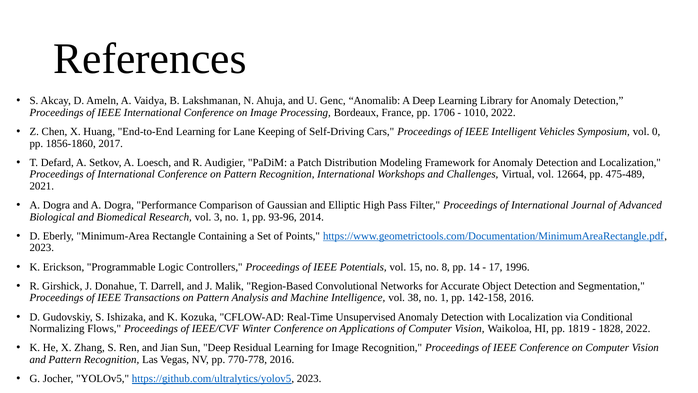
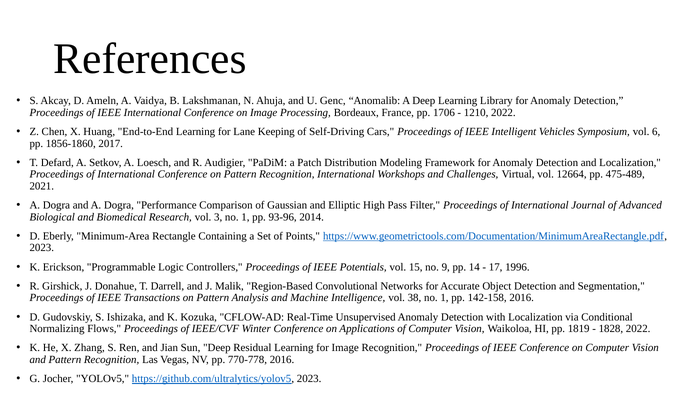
1010: 1010 -> 1210 (476, 112)
0: 0 -> 6 (656, 132)
8: 8 -> 9 (446, 267)
